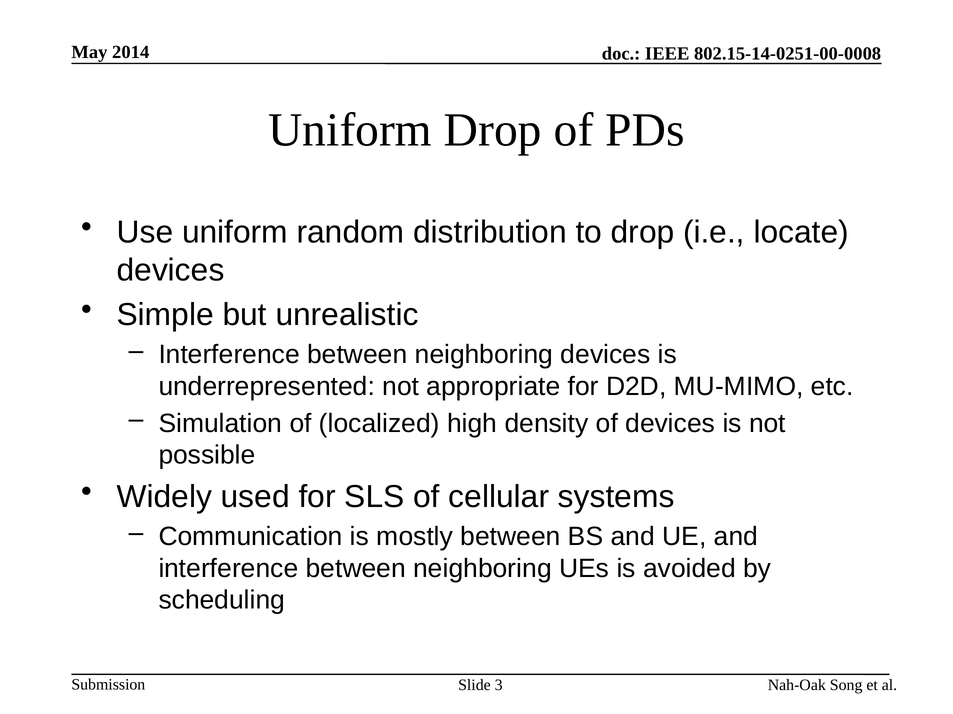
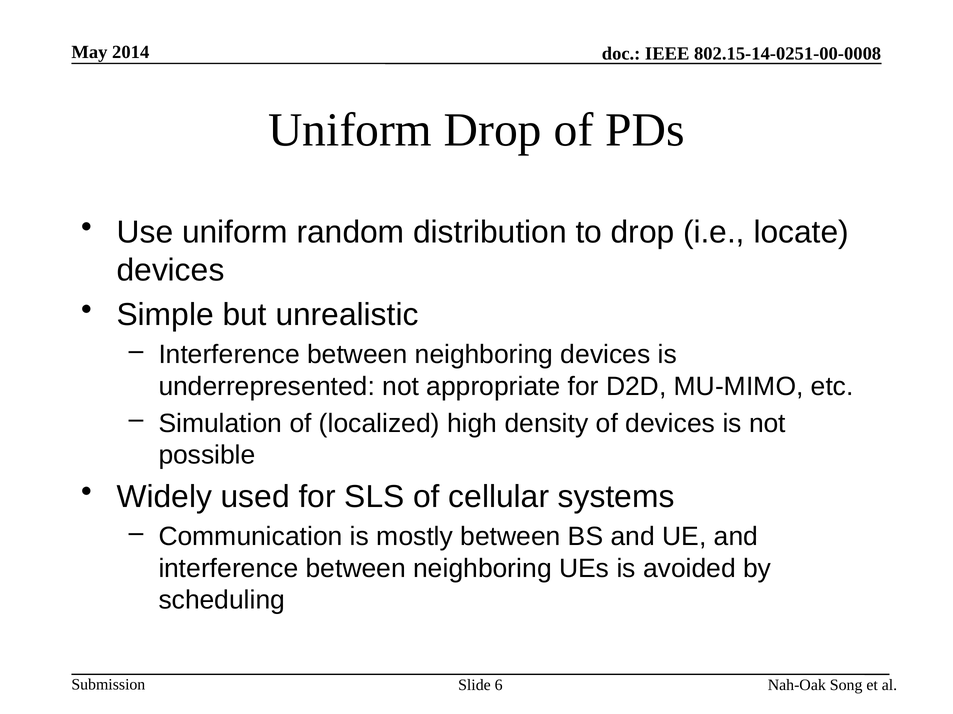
3: 3 -> 6 (499, 685)
